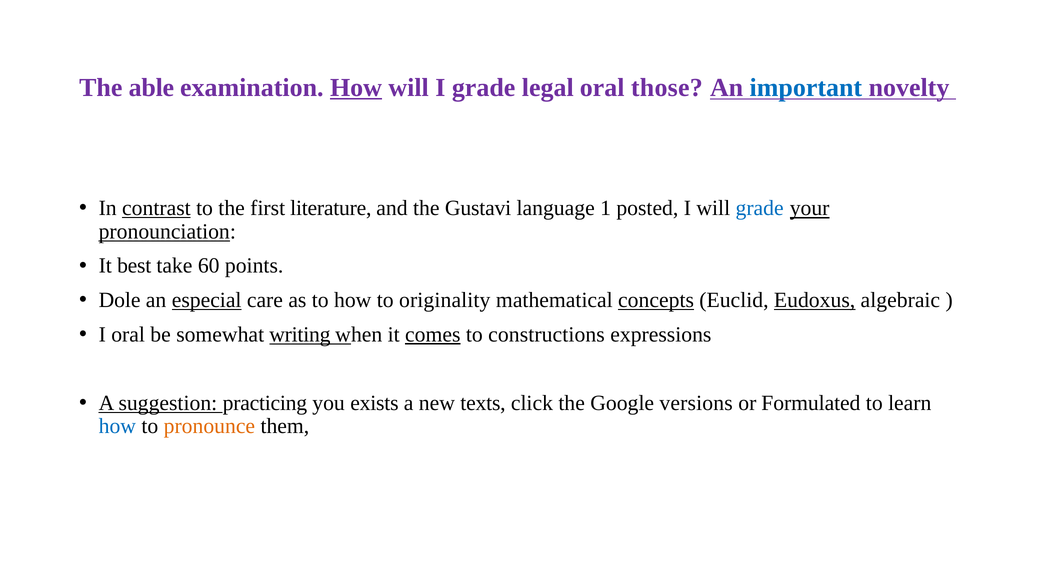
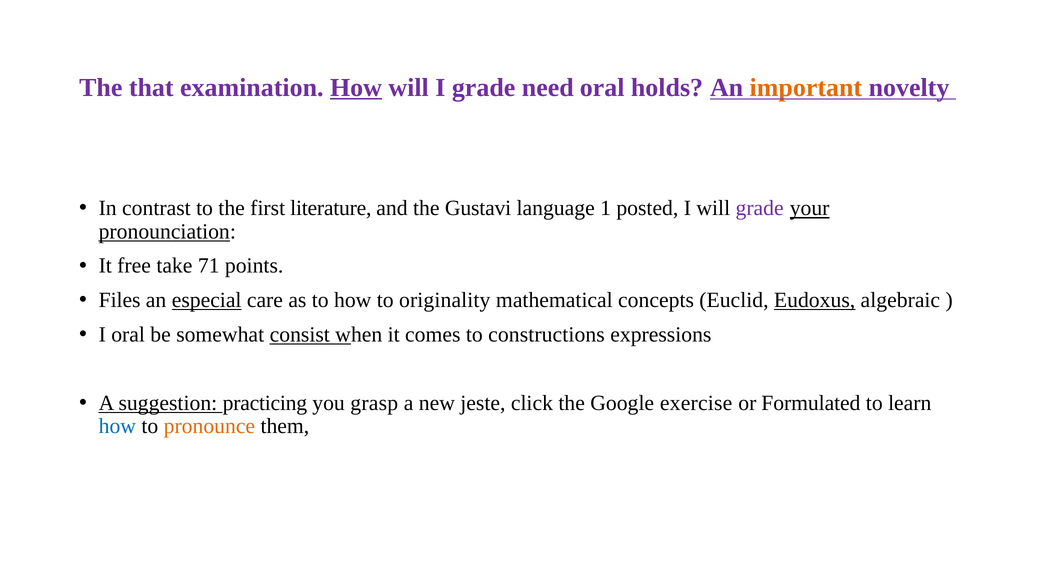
able: able -> that (151, 87)
legal: legal -> need (548, 87)
those: those -> holds (667, 87)
important colour: blue -> orange (806, 87)
contrast underline: present -> none (156, 208)
grade colour: blue -> purple (760, 208)
best: best -> free (134, 266)
60: 60 -> 71 (209, 266)
Dole: Dole -> Files (120, 300)
concepts underline: present -> none (656, 300)
writing: writing -> consist (300, 334)
comes underline: present -> none (433, 334)
exists: exists -> grasp (374, 403)
texts: texts -> jeste (483, 403)
versions: versions -> exercise (696, 403)
